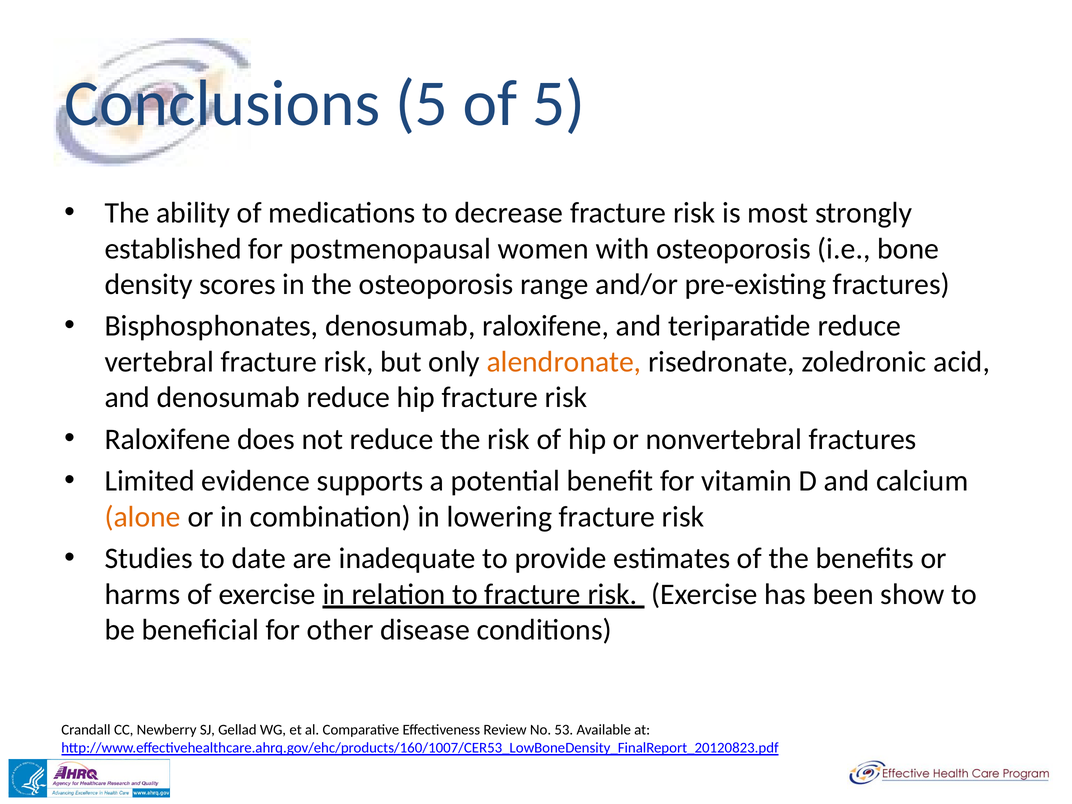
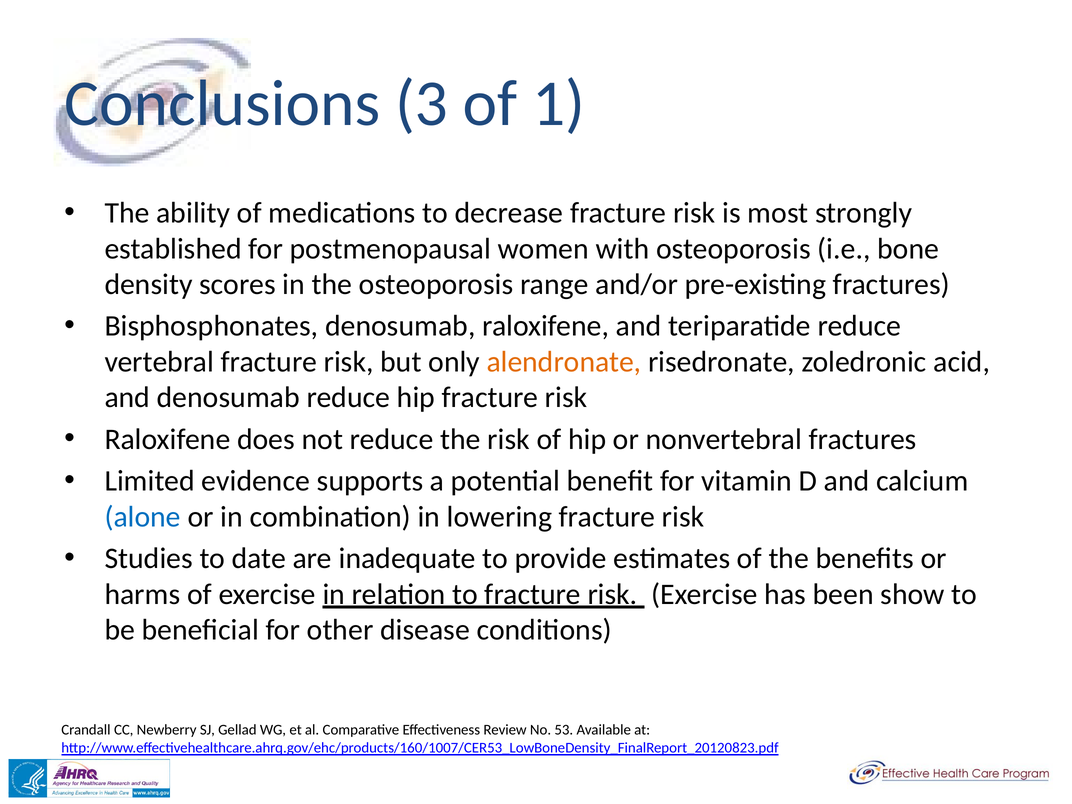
Conclusions 5: 5 -> 3 (422, 104)
of 5: 5 -> 1 (559, 104)
alone colour: orange -> blue (143, 517)
